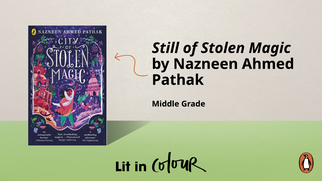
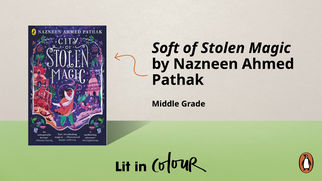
Still: Still -> Soft (165, 48)
